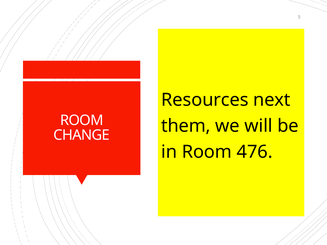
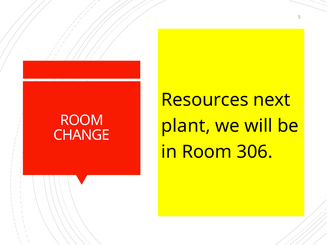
them: them -> plant (186, 126)
476: 476 -> 306 (255, 152)
